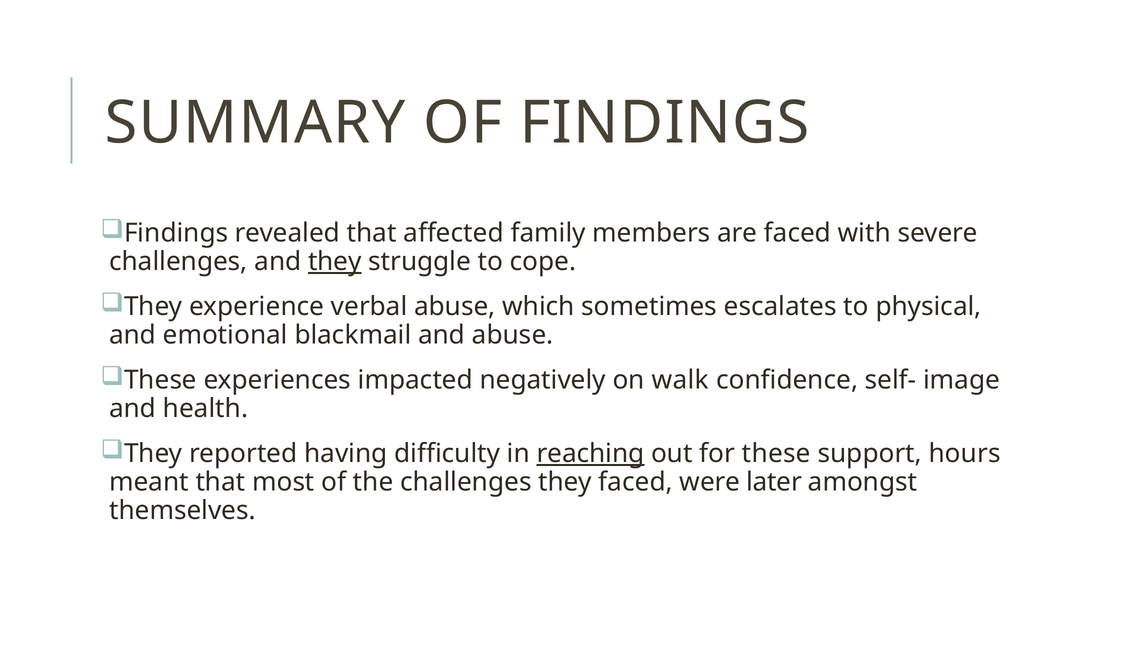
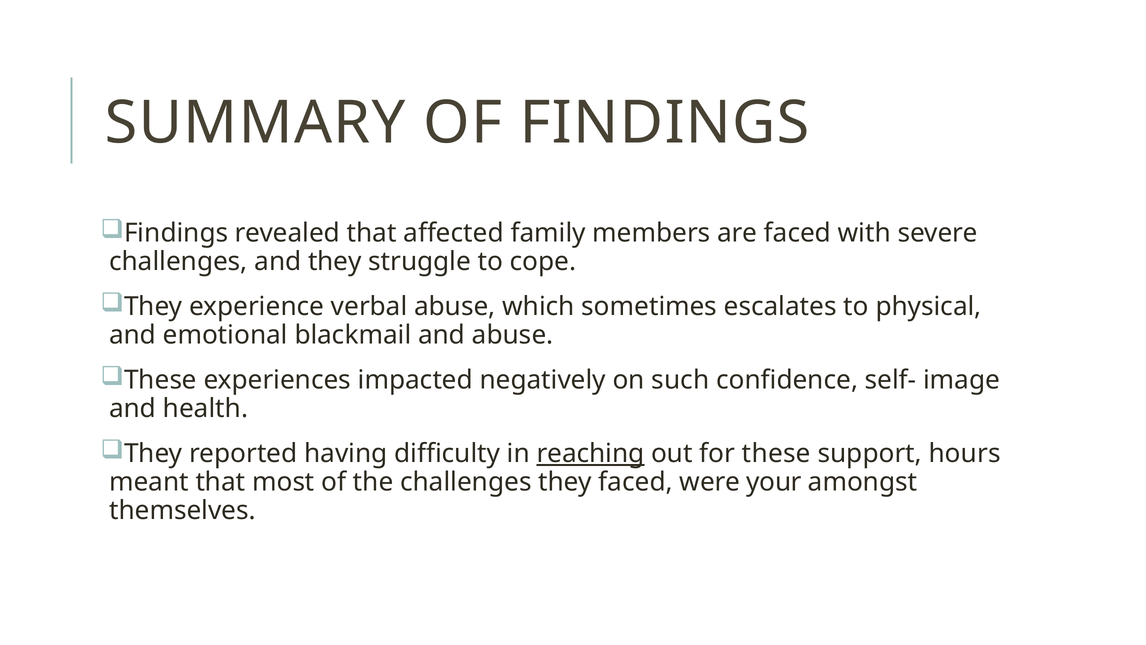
they underline: present -> none (335, 262)
walk: walk -> such (680, 380)
later: later -> your (774, 482)
